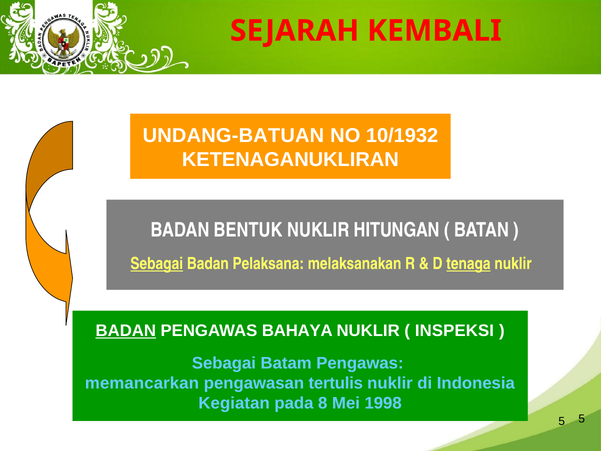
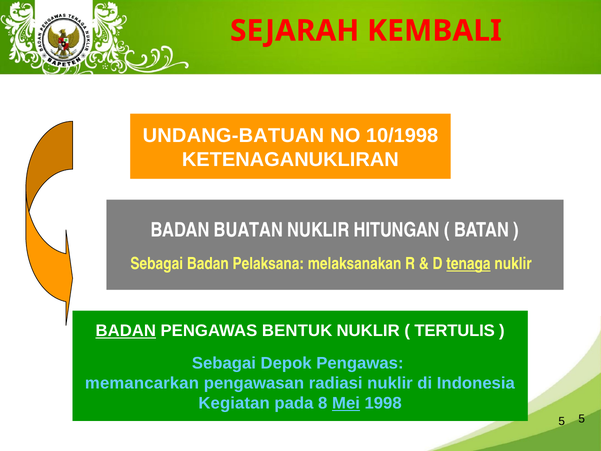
10/1932: 10/1932 -> 10/1998 (402, 136)
BENTUK: BENTUK -> BUATAN (248, 230)
Sebagai underline: present -> none (157, 264)
BAHAYA: BAHAYA -> BENTUK (297, 331)
INSPEKSI: INSPEKSI -> TERTULIS (455, 331)
Batam: Batam -> Depok (286, 363)
tertulis: tertulis -> radiasi (336, 383)
Mei underline: none -> present (346, 403)
